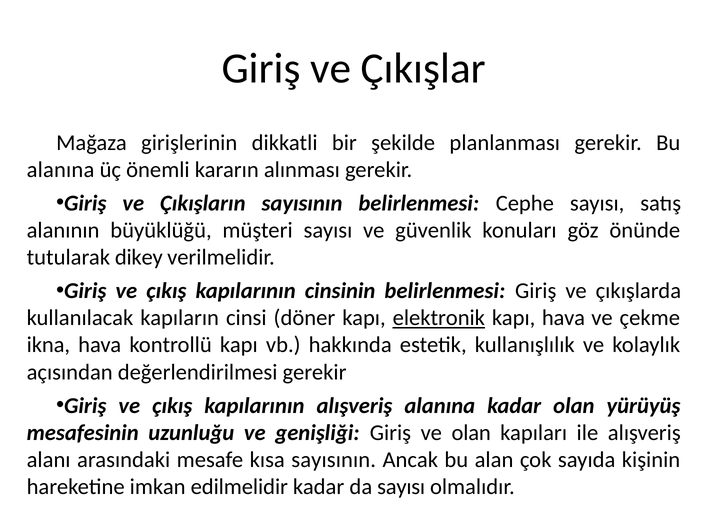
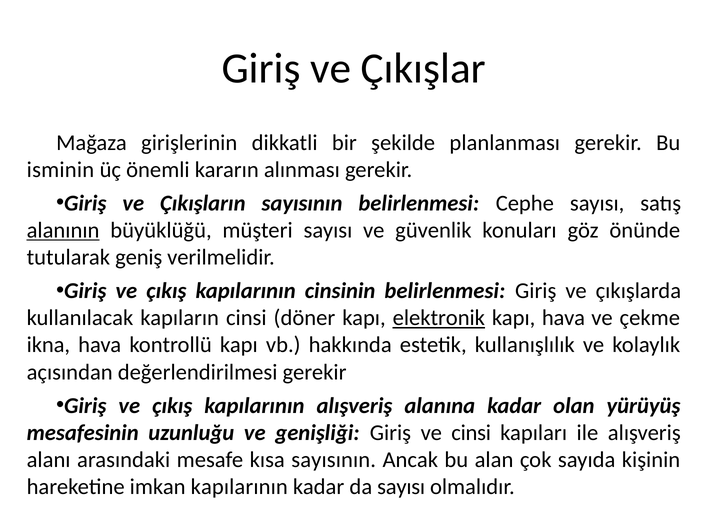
alanına: alanına -> isminin (60, 170)
alanının underline: none -> present (63, 230)
dikey: dikey -> geniş (139, 257)
ve olan: olan -> cinsi (471, 433)
imkan edilmelidir: edilmelidir -> kapılarının (239, 487)
